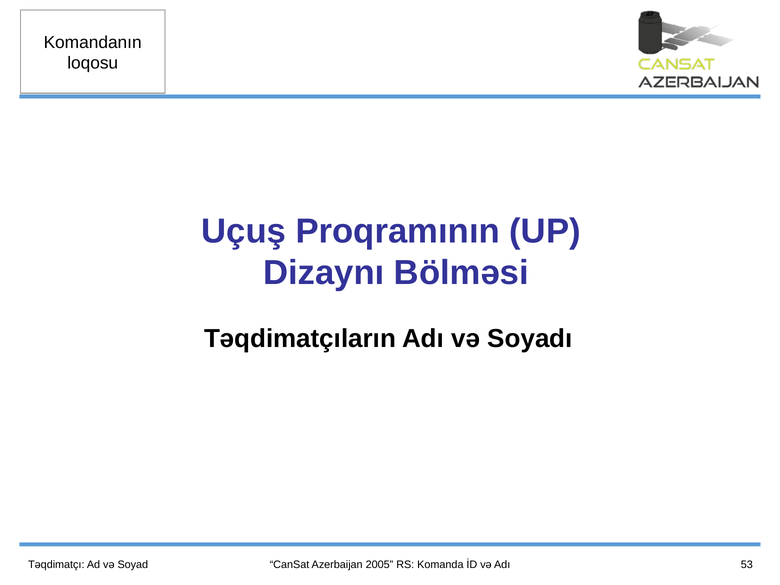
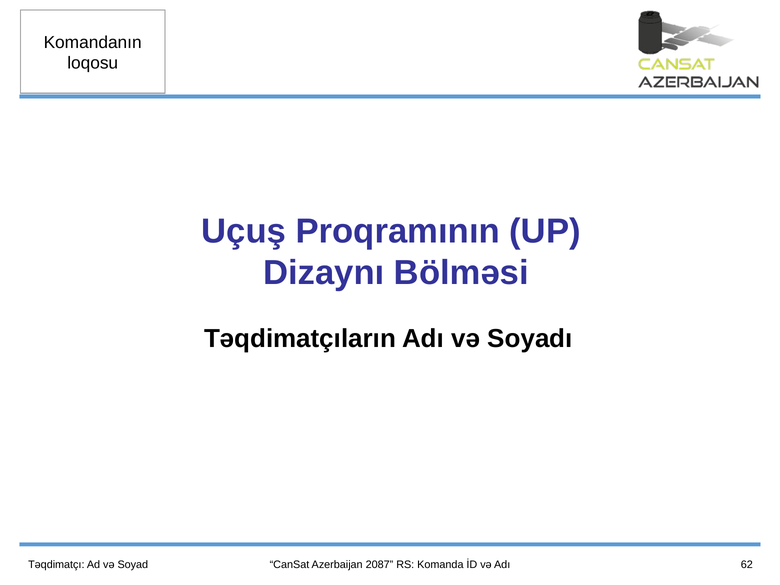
2005: 2005 -> 2087 (379, 565)
53: 53 -> 62 (747, 565)
